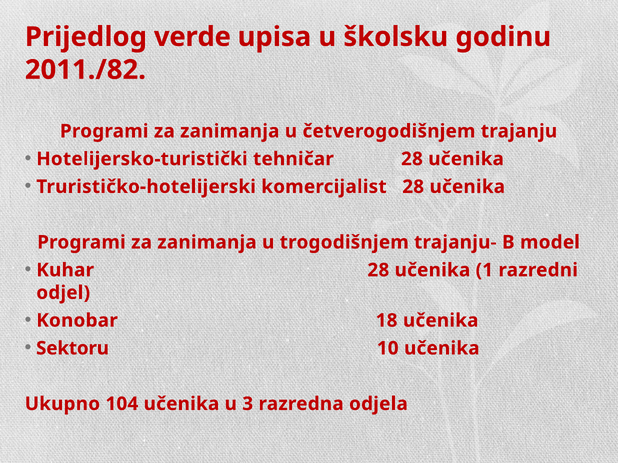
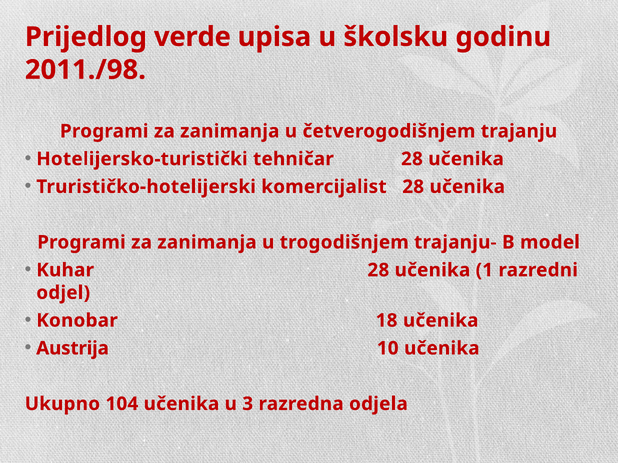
2011./82: 2011./82 -> 2011./98 (85, 70)
Sektoru: Sektoru -> Austrija (73, 349)
